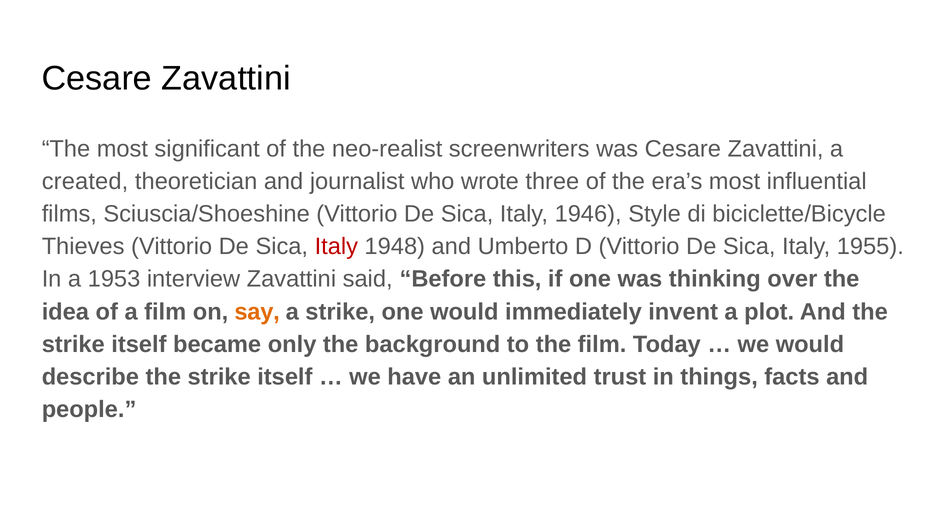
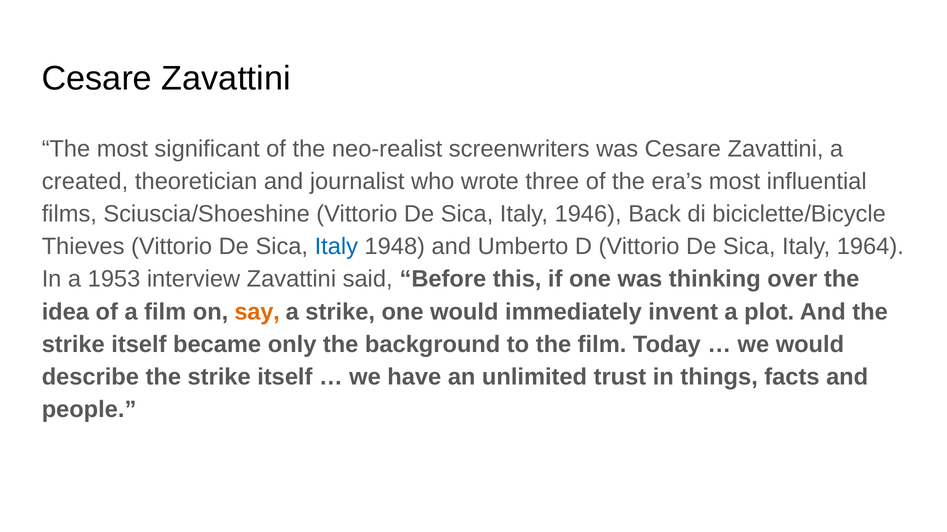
Style: Style -> Back (655, 214)
Italy colour: red -> blue (336, 247)
1955: 1955 -> 1964 (870, 247)
